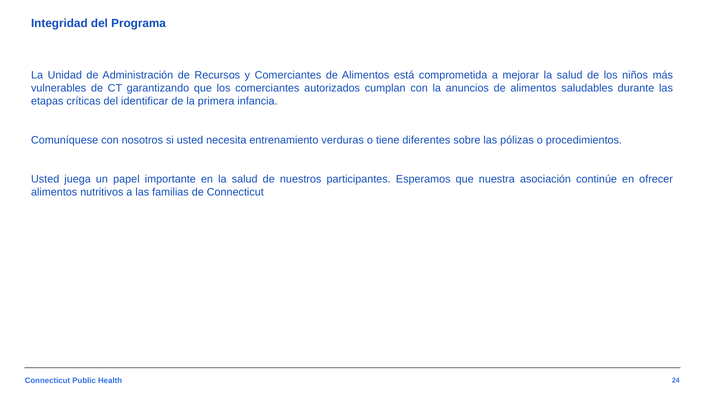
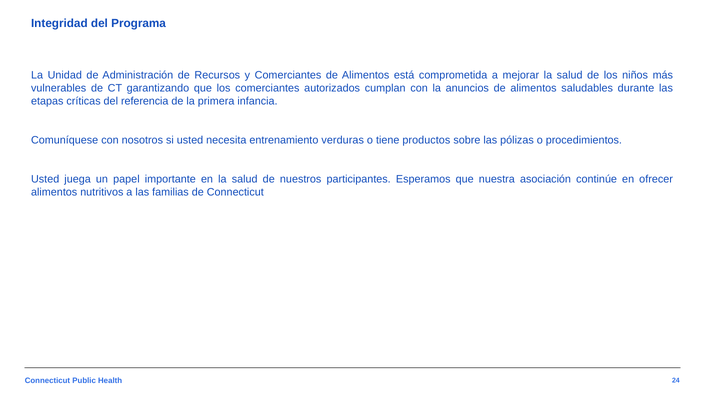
identificar: identificar -> referencia (145, 101)
diferentes: diferentes -> productos (426, 140)
